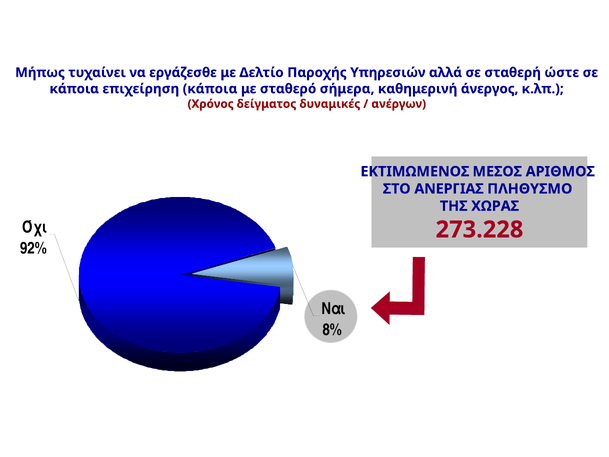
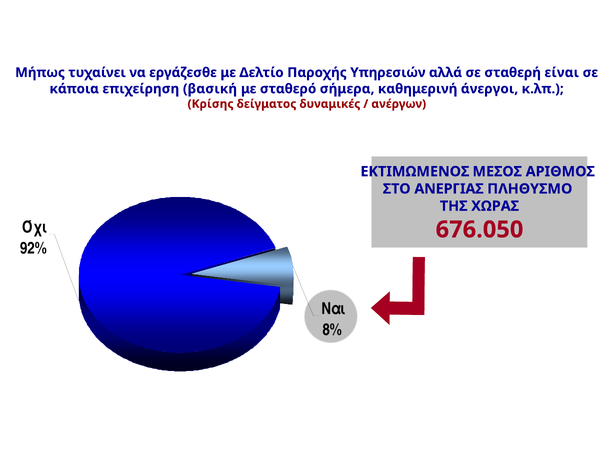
ώστε: ώστε -> είναι (562, 73)
επιχείρηση κάποια: κάποια -> βασική (210, 89)
άνεργος: άνεργος -> άνεργοι (490, 89)
Χρόνος: Χρόνος -> Κρίσης (211, 104)
273.228: 273.228 -> 676.050 (479, 229)
